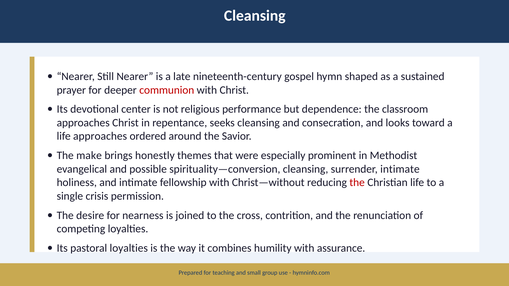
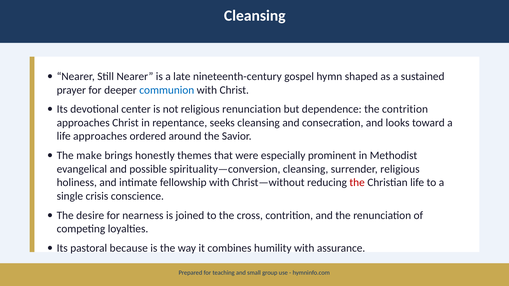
communion colour: red -> blue (167, 90)
religious performance: performance -> renunciation (252, 109)
the classroom: classroom -> contrition (405, 109)
surrender intimate: intimate -> religious (400, 169)
permission: permission -> conscience (137, 196)
pastoral loyalties: loyalties -> because (129, 248)
